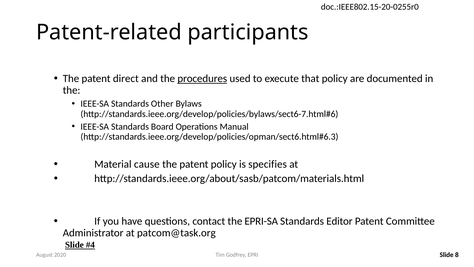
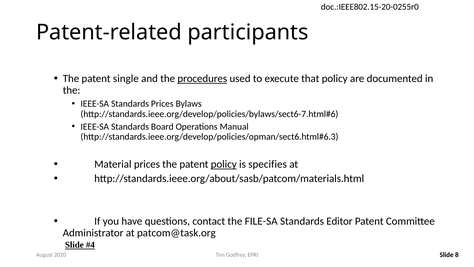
direct: direct -> single (126, 79)
Standards Other: Other -> Prices (162, 104)
Material cause: cause -> prices (147, 164)
policy underline: none -> present (224, 164)
EPRI-SA: EPRI-SA -> FILE-SA (261, 221)
